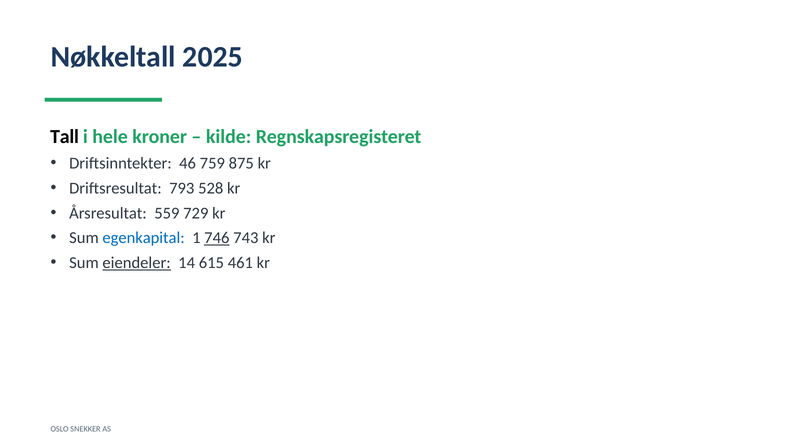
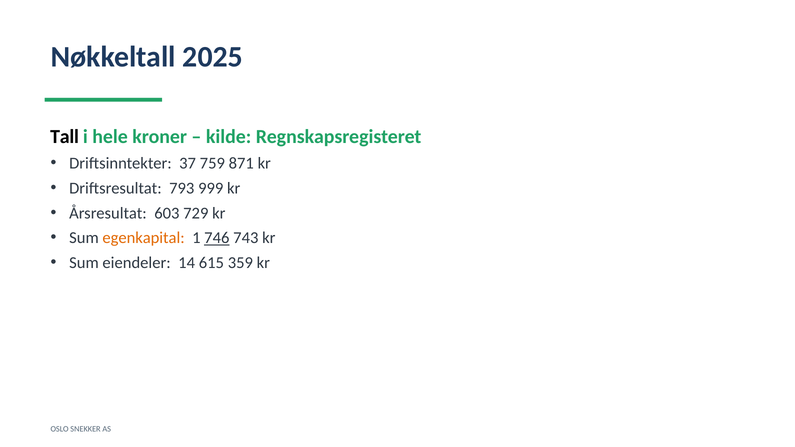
46: 46 -> 37 (188, 163)
875: 875 -> 871 (241, 163)
528: 528 -> 999 (211, 188)
559: 559 -> 603 (167, 213)
egenkapital colour: blue -> orange (144, 238)
eiendeler underline: present -> none (137, 263)
461: 461 -> 359 (240, 263)
